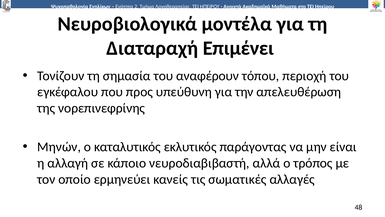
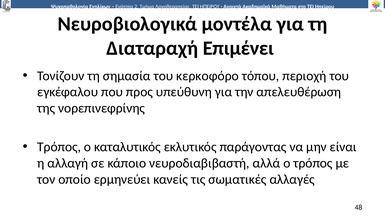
αναφέρουν: αναφέρουν -> κερκοφόρο (208, 76)
Μηνών: Μηνών -> Τρόπος (59, 147)
